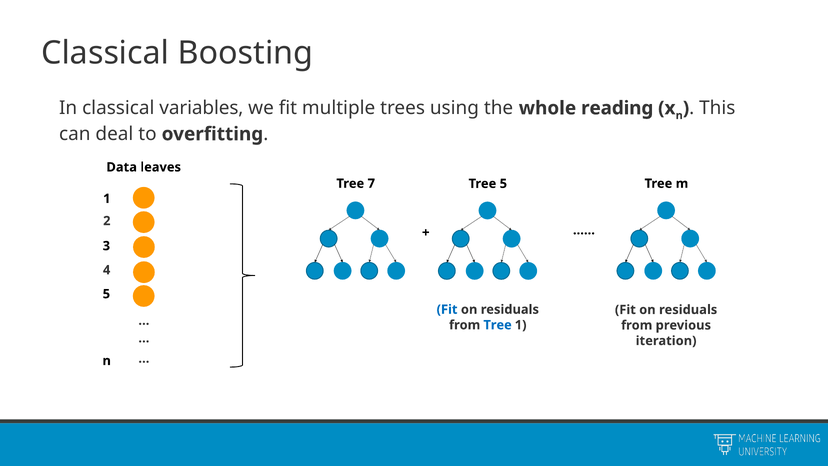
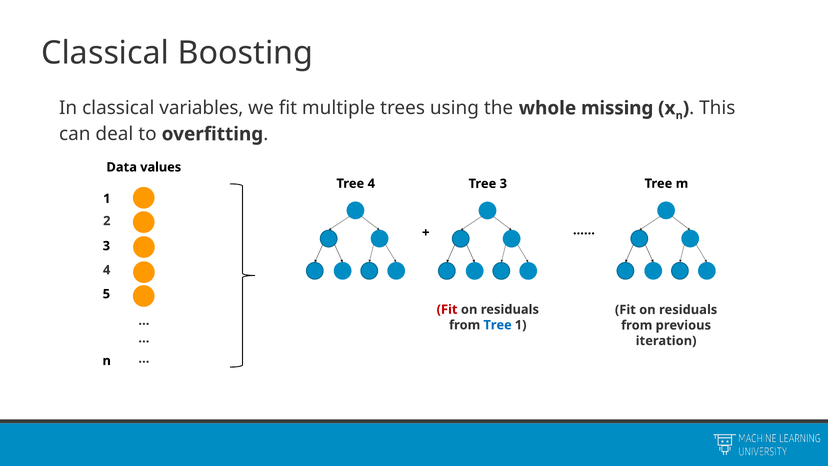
reading: reading -> missing (617, 108)
leaves: leaves -> values (161, 167)
Tree 7: 7 -> 4 (371, 183)
Tree 5: 5 -> 3 (503, 184)
Fit colour: blue -> red (447, 309)
